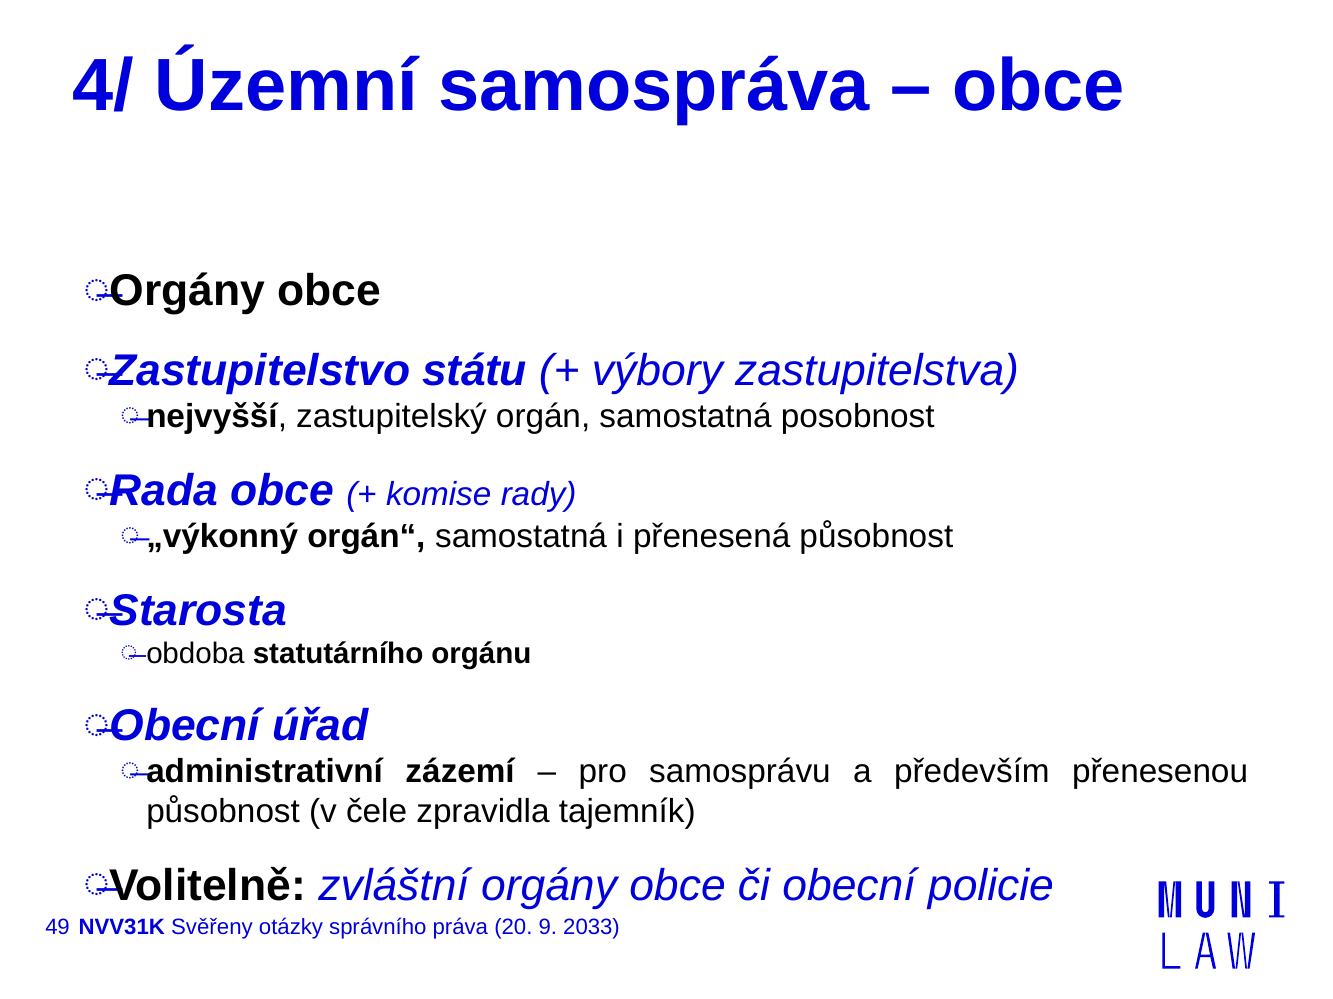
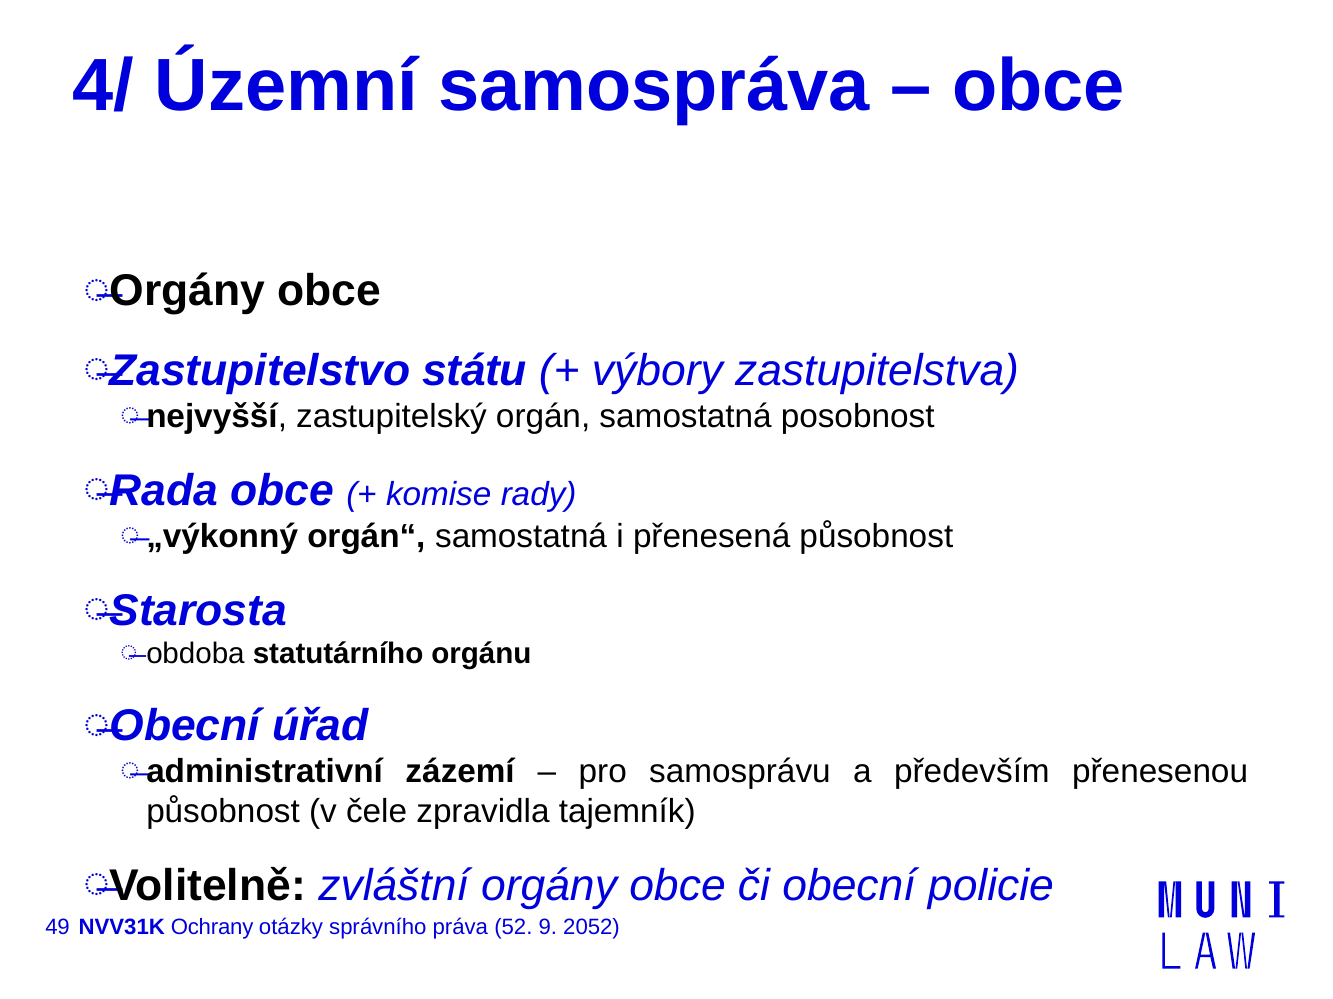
Svěřeny: Svěřeny -> Ochrany (212, 928)
20: 20 -> 52 (513, 928)
2033: 2033 -> 2052 (592, 928)
